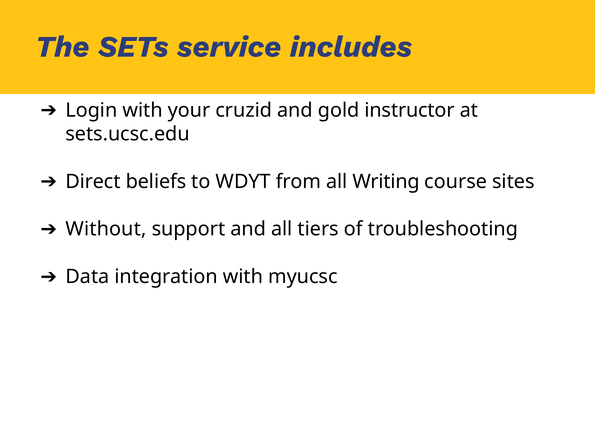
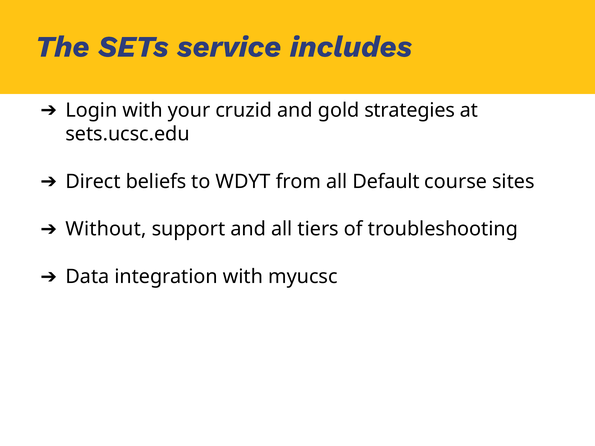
instructor: instructor -> strategies (410, 110)
Writing: Writing -> Default (386, 182)
